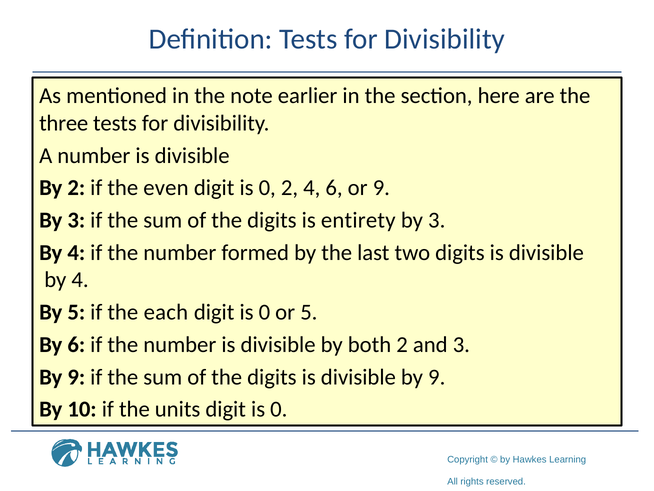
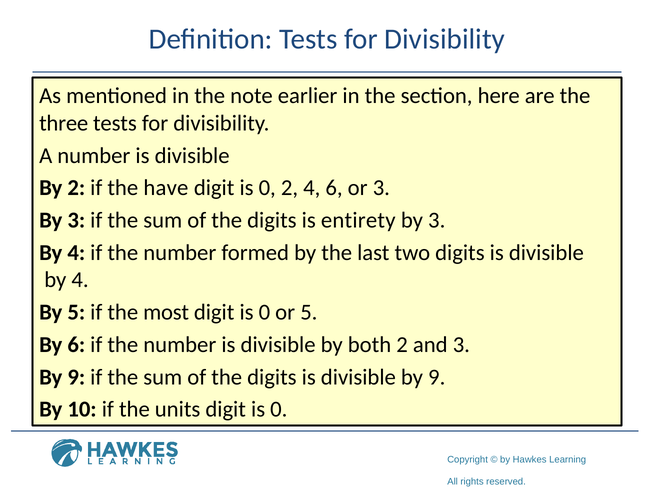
even: even -> have (166, 188)
or 9: 9 -> 3 (381, 188)
each: each -> most (166, 312)
